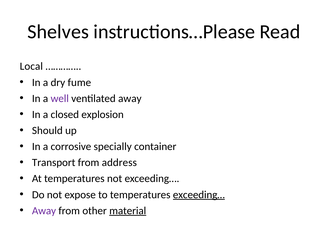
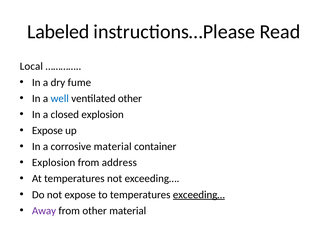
Shelves: Shelves -> Labeled (58, 32)
well colour: purple -> blue (60, 98)
ventilated away: away -> other (130, 98)
Should: Should -> Expose (47, 131)
corrosive specially: specially -> material (113, 147)
Transport: Transport -> Explosion (54, 163)
material underline: present -> none (128, 211)
